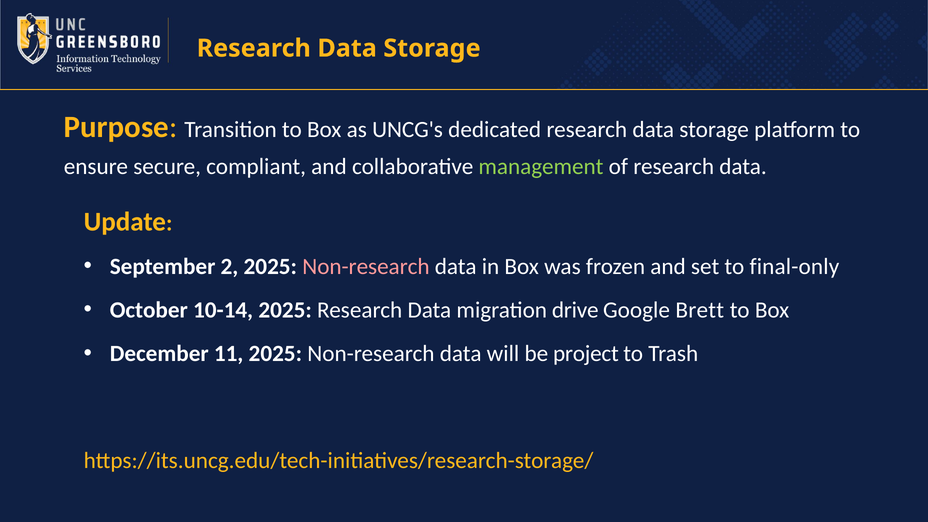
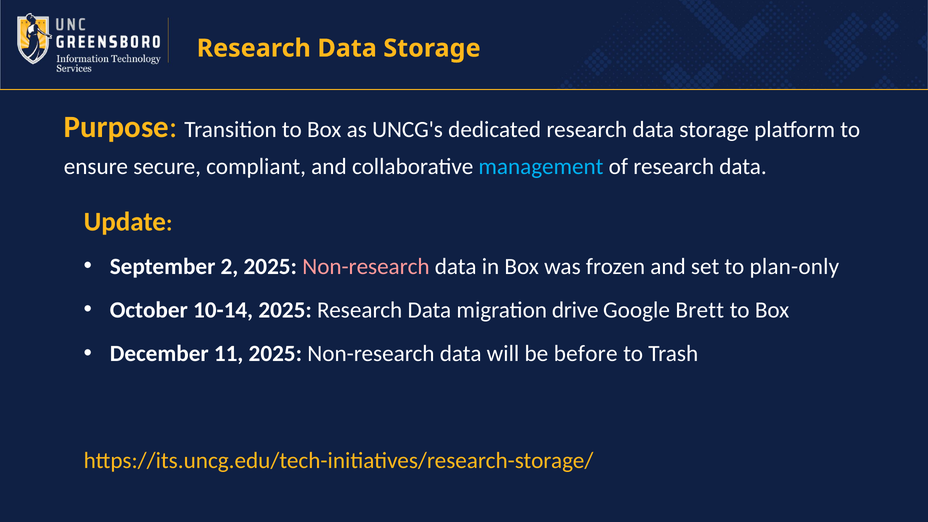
management colour: light green -> light blue (541, 167)
final-only: final-only -> plan-only (794, 266)
project: project -> before (586, 354)
